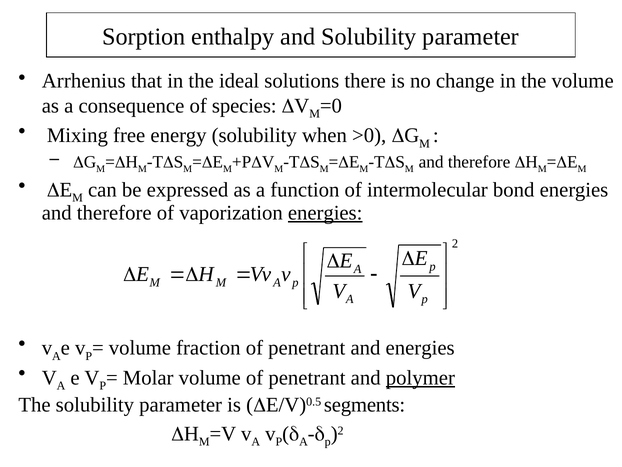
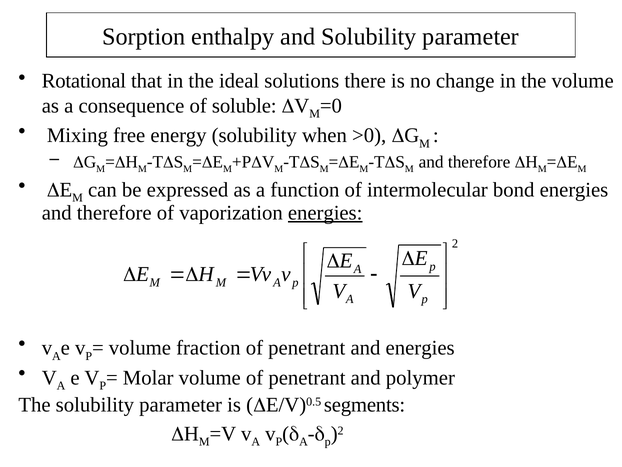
Arrhenius: Arrhenius -> Rotational (84, 81)
species: species -> soluble (244, 106)
polymer underline: present -> none (420, 377)
